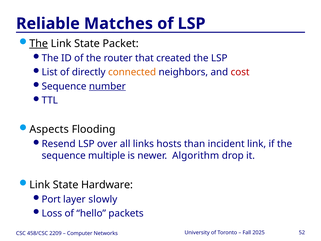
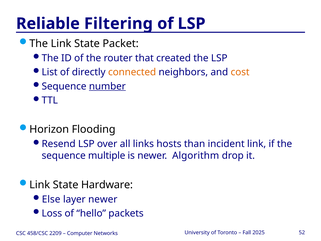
Matches: Matches -> Filtering (118, 24)
The underline: present -> none (39, 44)
cost colour: red -> orange (240, 72)
Aspects: Aspects -> Horizon (49, 129)
Port: Port -> Else (51, 199)
layer slowly: slowly -> newer (103, 199)
